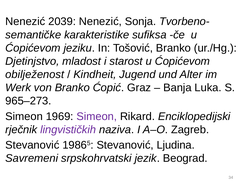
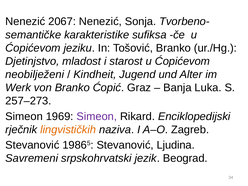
2039: 2039 -> 2067 (62, 22)
obilježenost: obilježenost -> neobilježeni (35, 74)
965–273: 965–273 -> 257–273 (28, 101)
lingvističkih colour: purple -> orange (68, 130)
